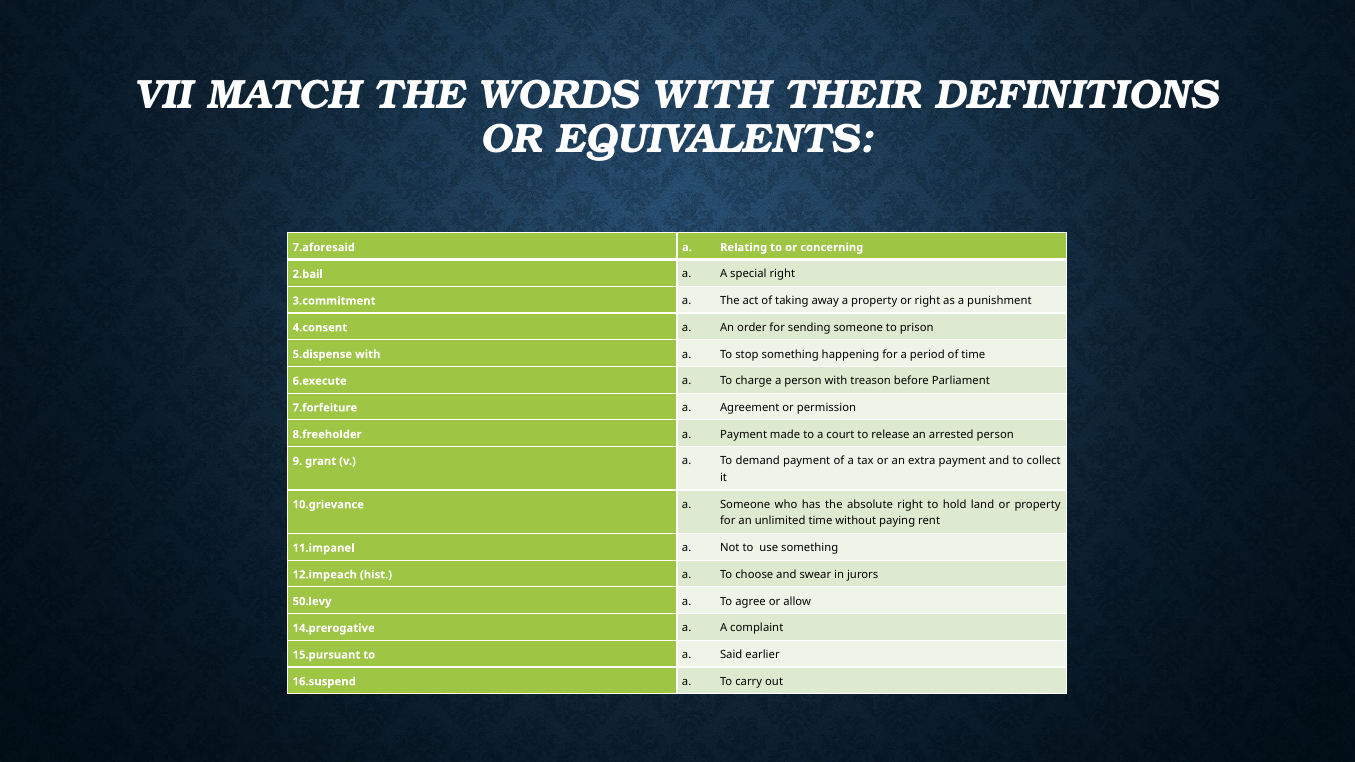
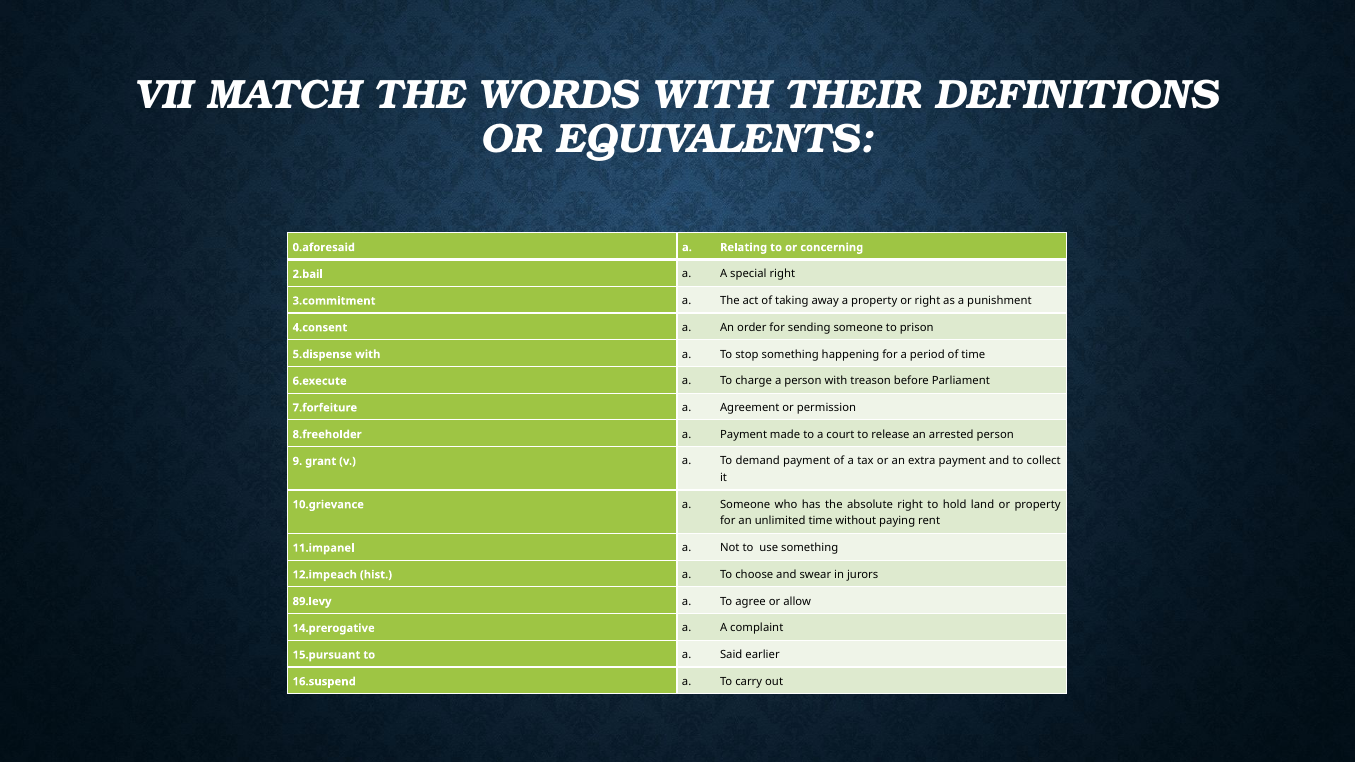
7.aforesaid: 7.aforesaid -> 0.aforesaid (324, 247)
50.levy: 50.levy -> 89.levy (312, 602)
